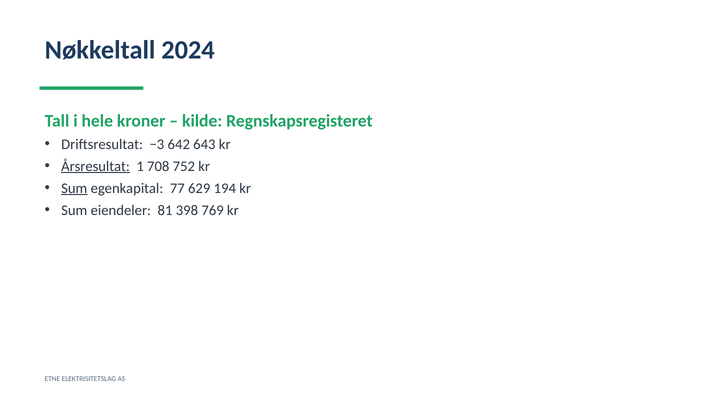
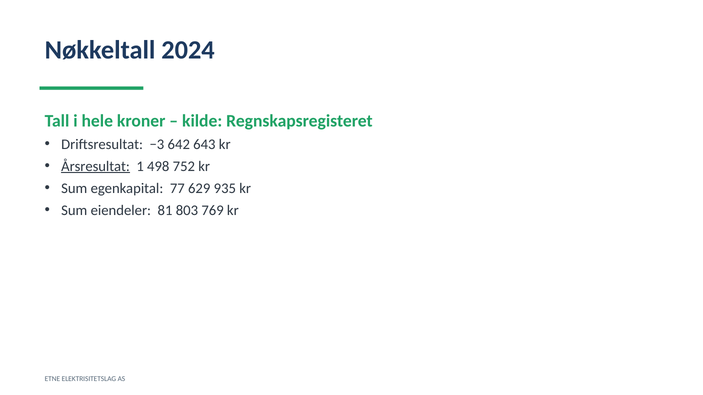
708: 708 -> 498 (158, 167)
Sum underline: present -> none (74, 189)
194: 194 -> 935 (225, 189)
398: 398 -> 803 (187, 211)
